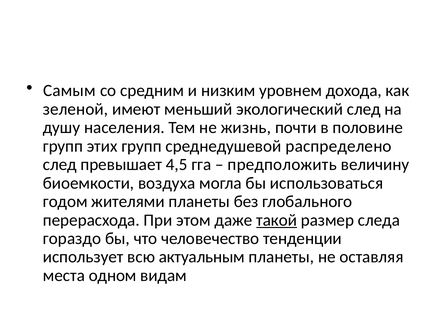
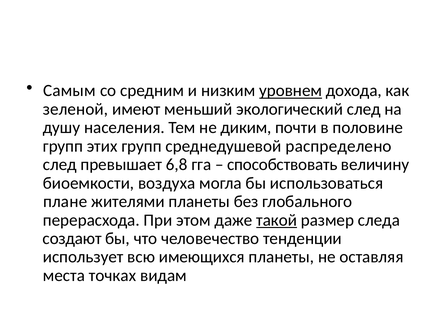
уровнем underline: none -> present (291, 91)
жизнь: жизнь -> диким (246, 128)
4,5: 4,5 -> 6,8 (177, 165)
предположить: предположить -> способствовать (282, 165)
годом: годом -> плане (65, 202)
гораздо: гораздо -> создают (72, 239)
актуальным: актуальным -> имеющихся (202, 257)
одном: одном -> точках (113, 276)
